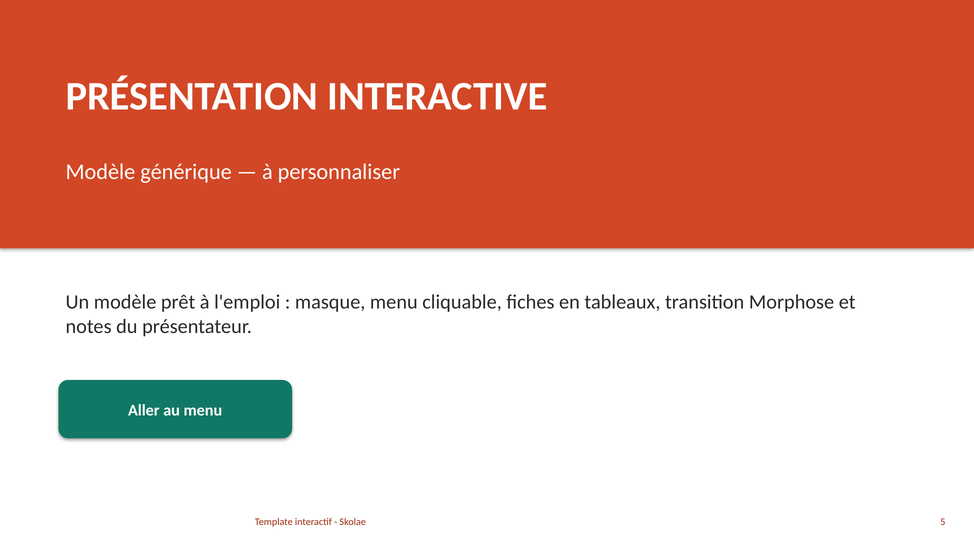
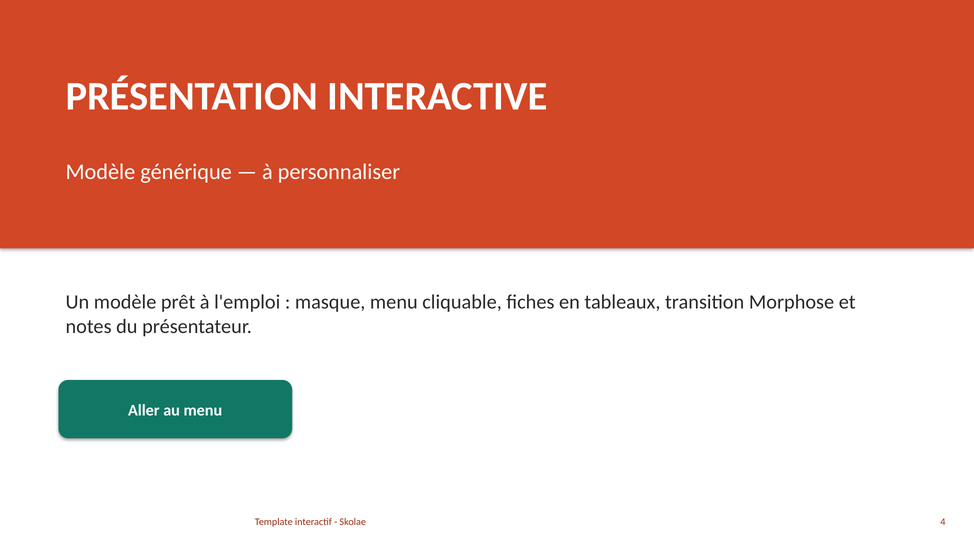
5: 5 -> 4 (943, 522)
